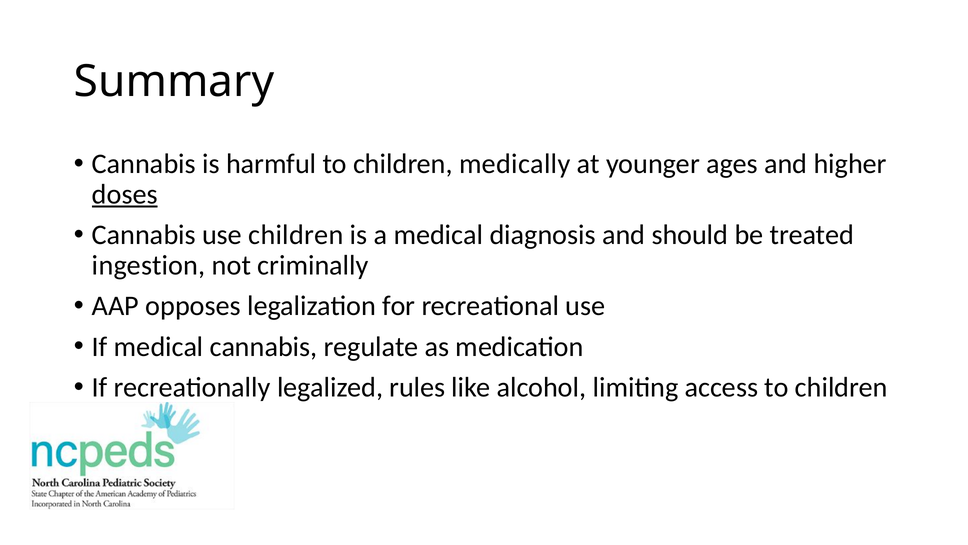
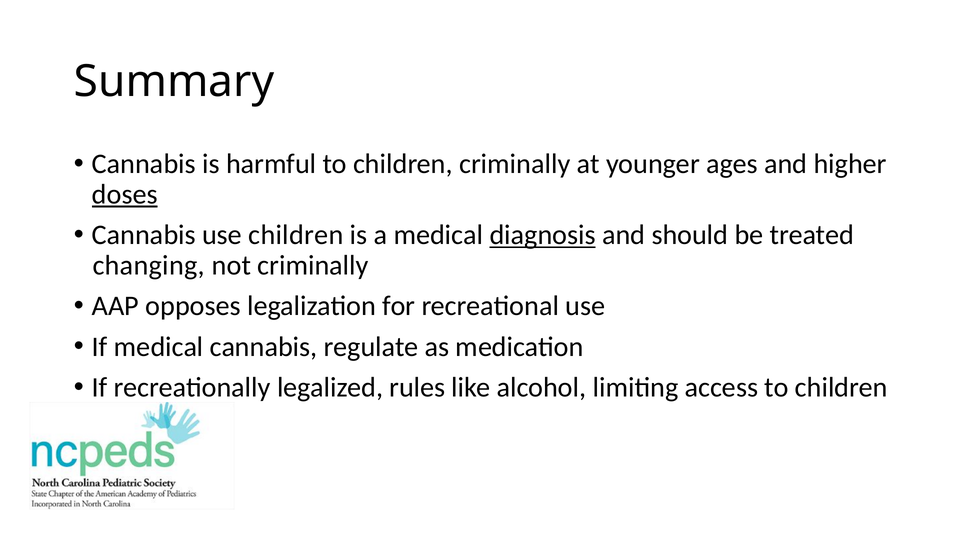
children medically: medically -> criminally (515, 164)
diagnosis underline: none -> present (543, 235)
ingestion: ingestion -> changing (149, 265)
